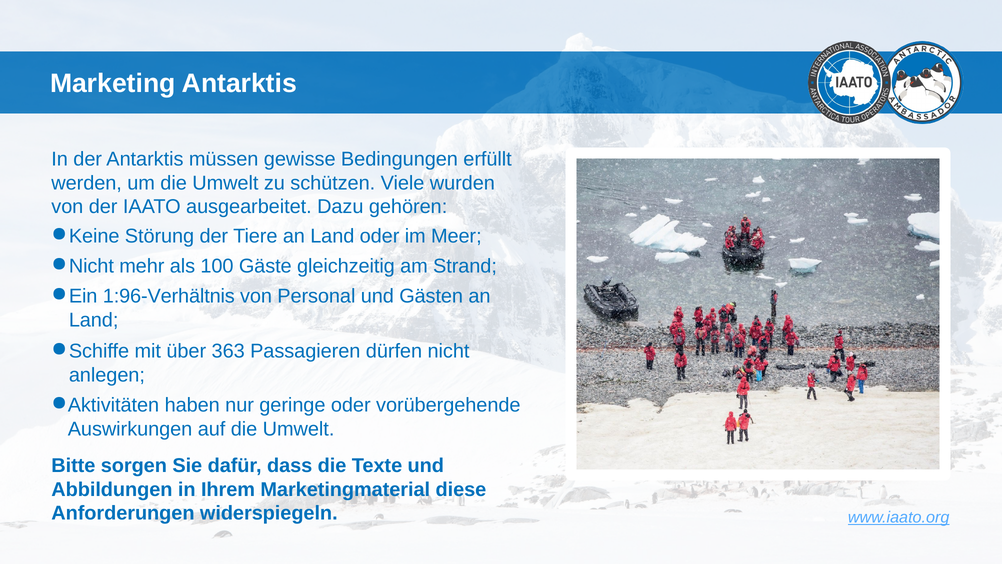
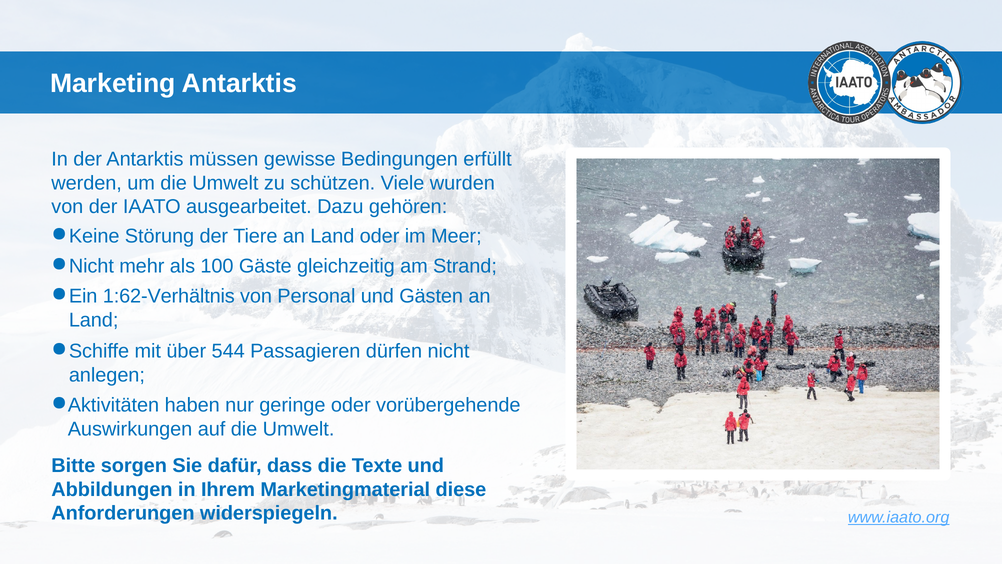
1:96-Verhältnis: 1:96-Verhältnis -> 1:62-Verhältnis (169, 296)
363: 363 -> 544 (228, 351)
